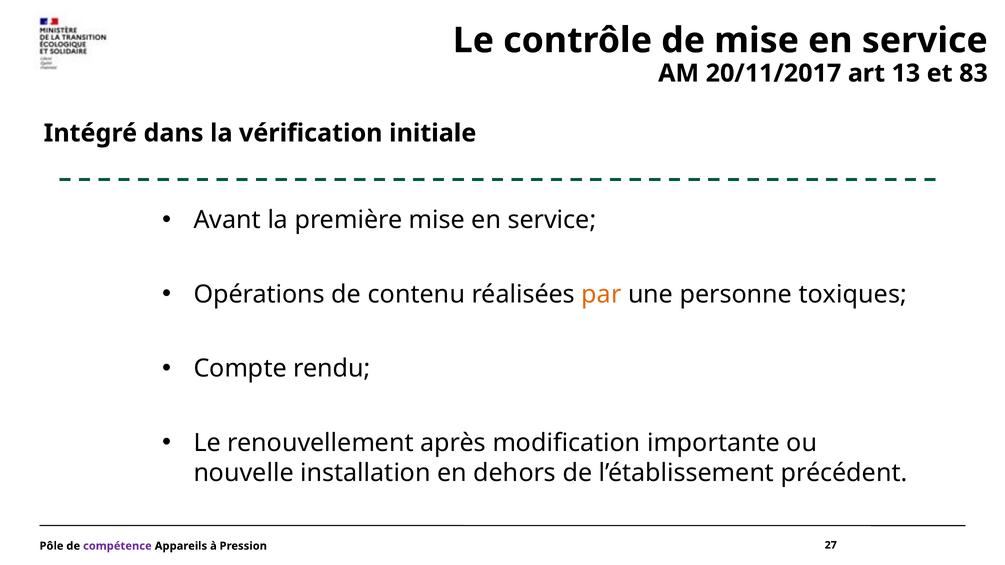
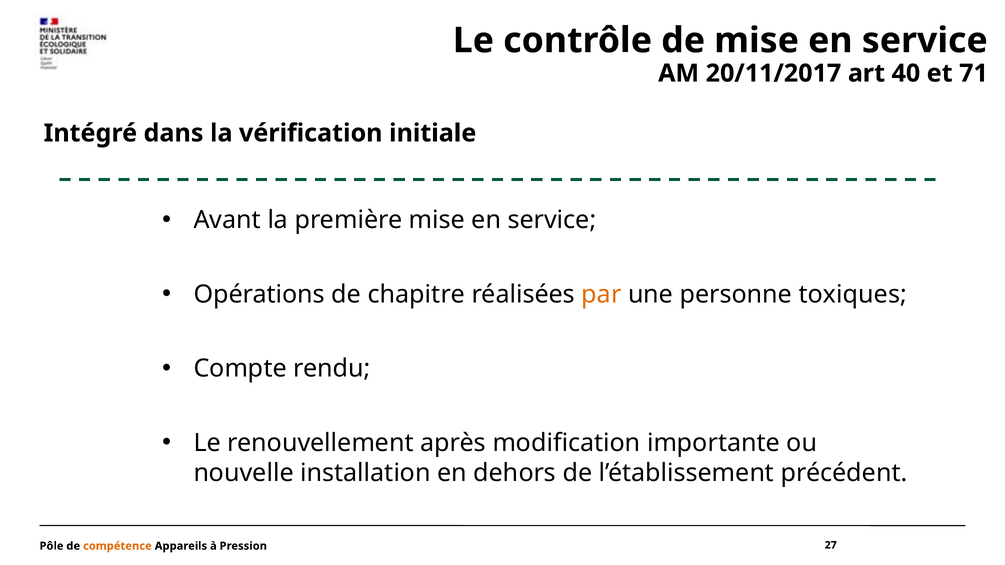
13: 13 -> 40 (906, 73)
83: 83 -> 71 (974, 73)
contenu: contenu -> chapitre (416, 295)
compétence colour: purple -> orange (117, 546)
